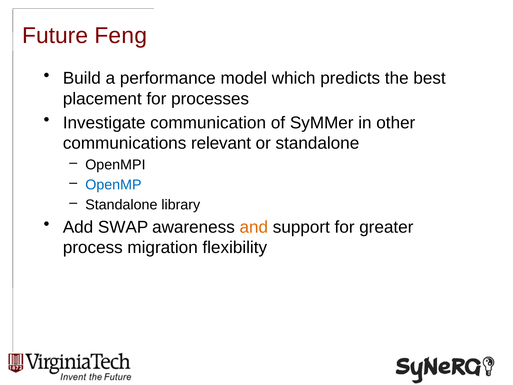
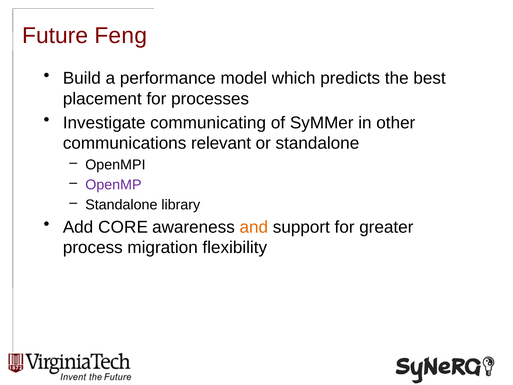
communication: communication -> communicating (208, 123)
OpenMP colour: blue -> purple (113, 185)
SWAP: SWAP -> CORE (123, 227)
